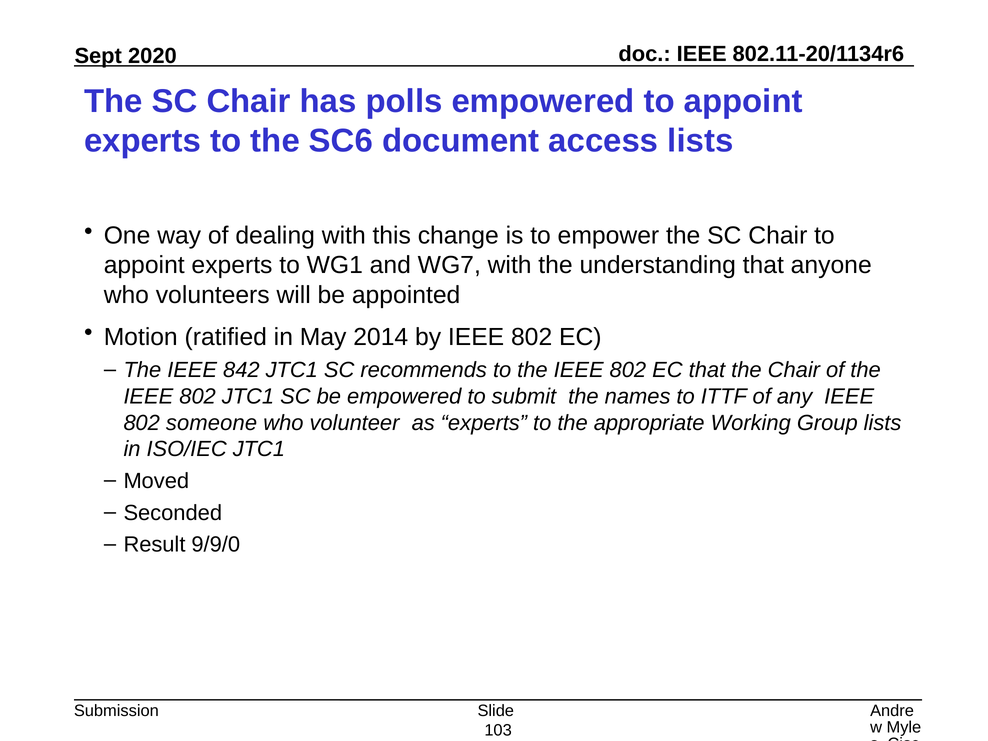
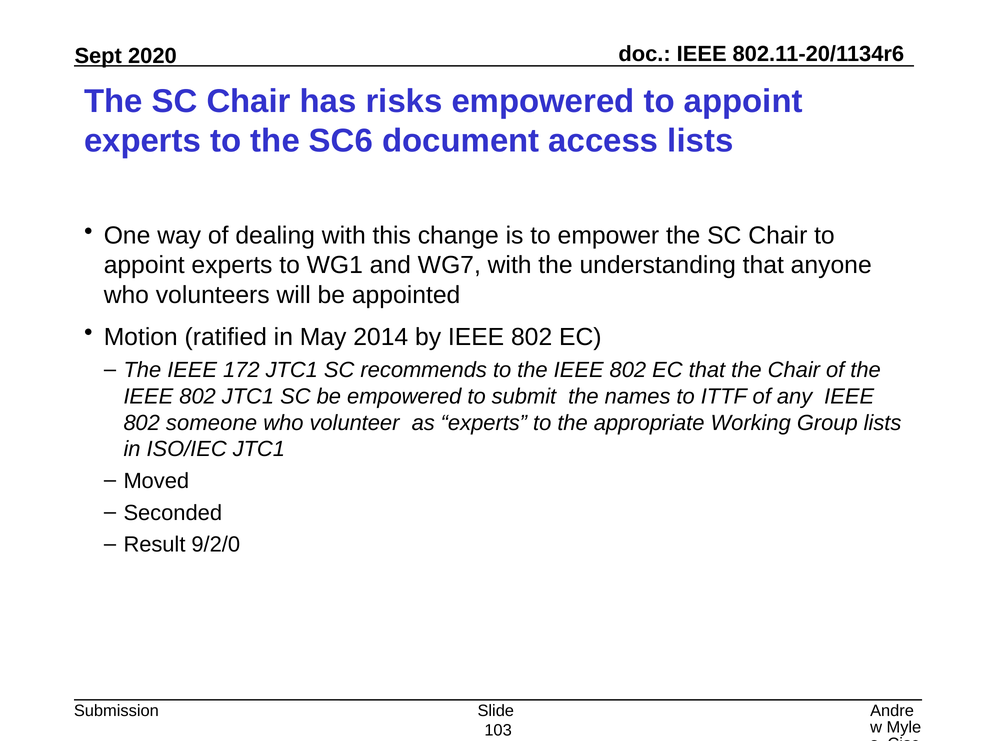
polls: polls -> risks (404, 101)
842: 842 -> 172 (241, 370)
9/9/0: 9/9/0 -> 9/2/0 (216, 545)
